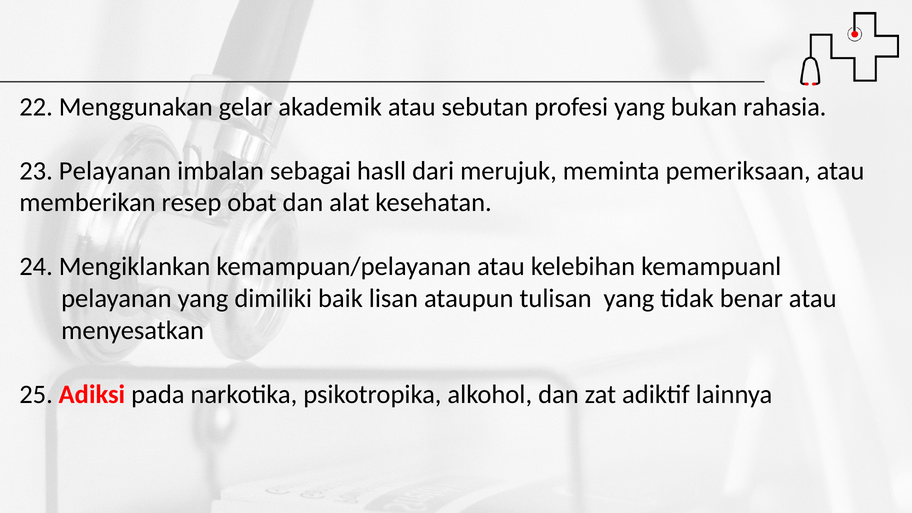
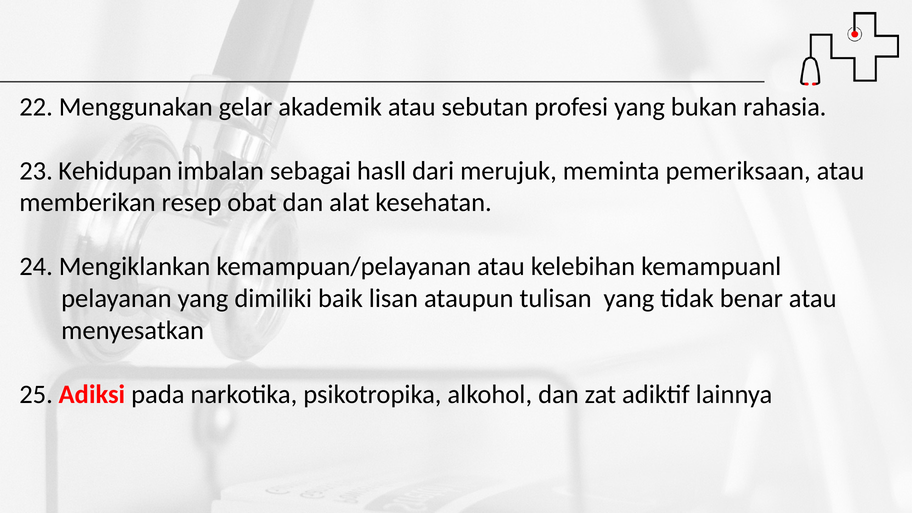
23 Pelayanan: Pelayanan -> Kehidupan (115, 171)
